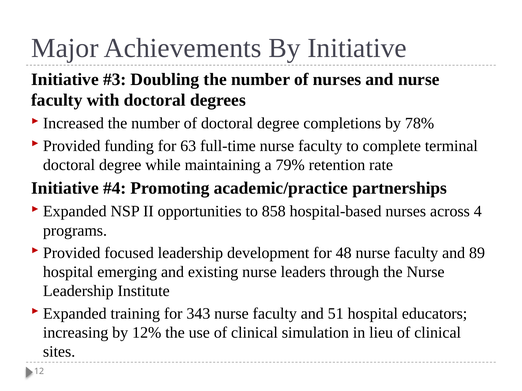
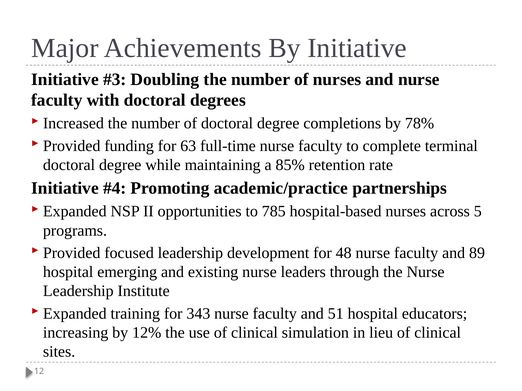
79%: 79% -> 85% (290, 165)
858: 858 -> 785 (274, 212)
4: 4 -> 5 (478, 212)
